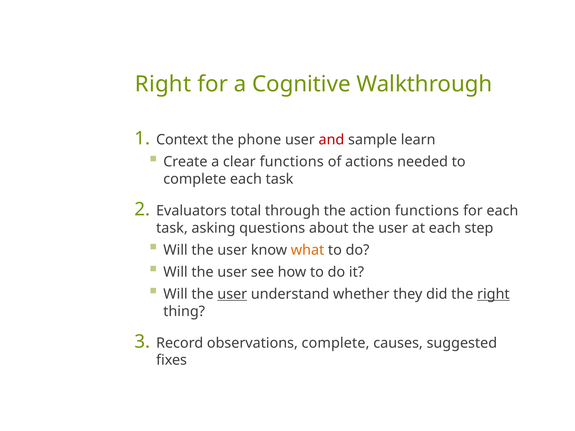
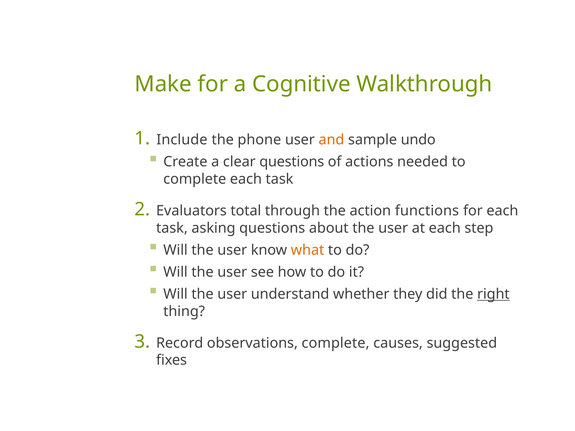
Right: Right -> Make (163, 84)
Context: Context -> Include (182, 140)
and colour: red -> orange (331, 140)
learn: learn -> undo (418, 140)
clear functions: functions -> questions (292, 162)
user underline: present -> none (232, 294)
